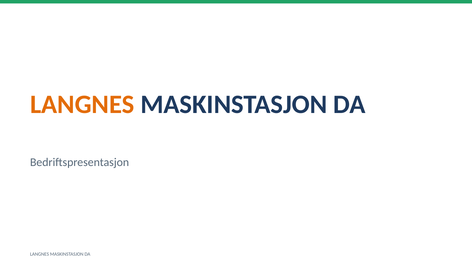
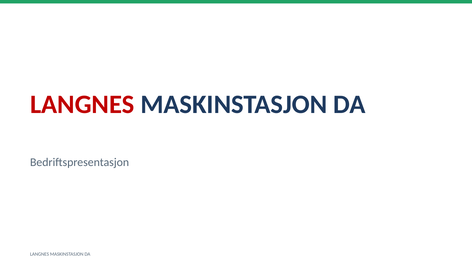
LANGNES colour: orange -> red (82, 105)
